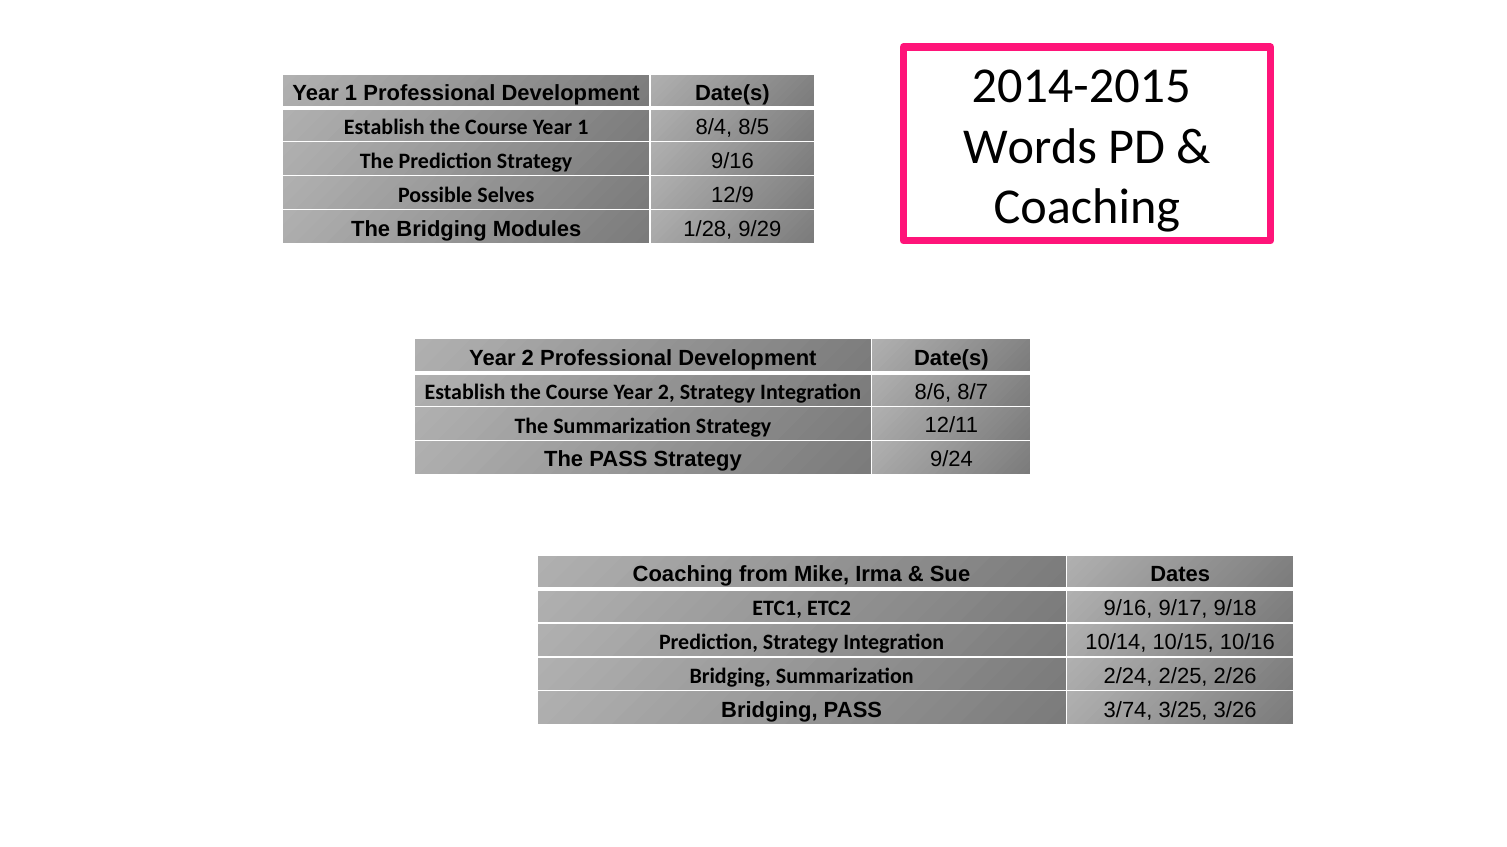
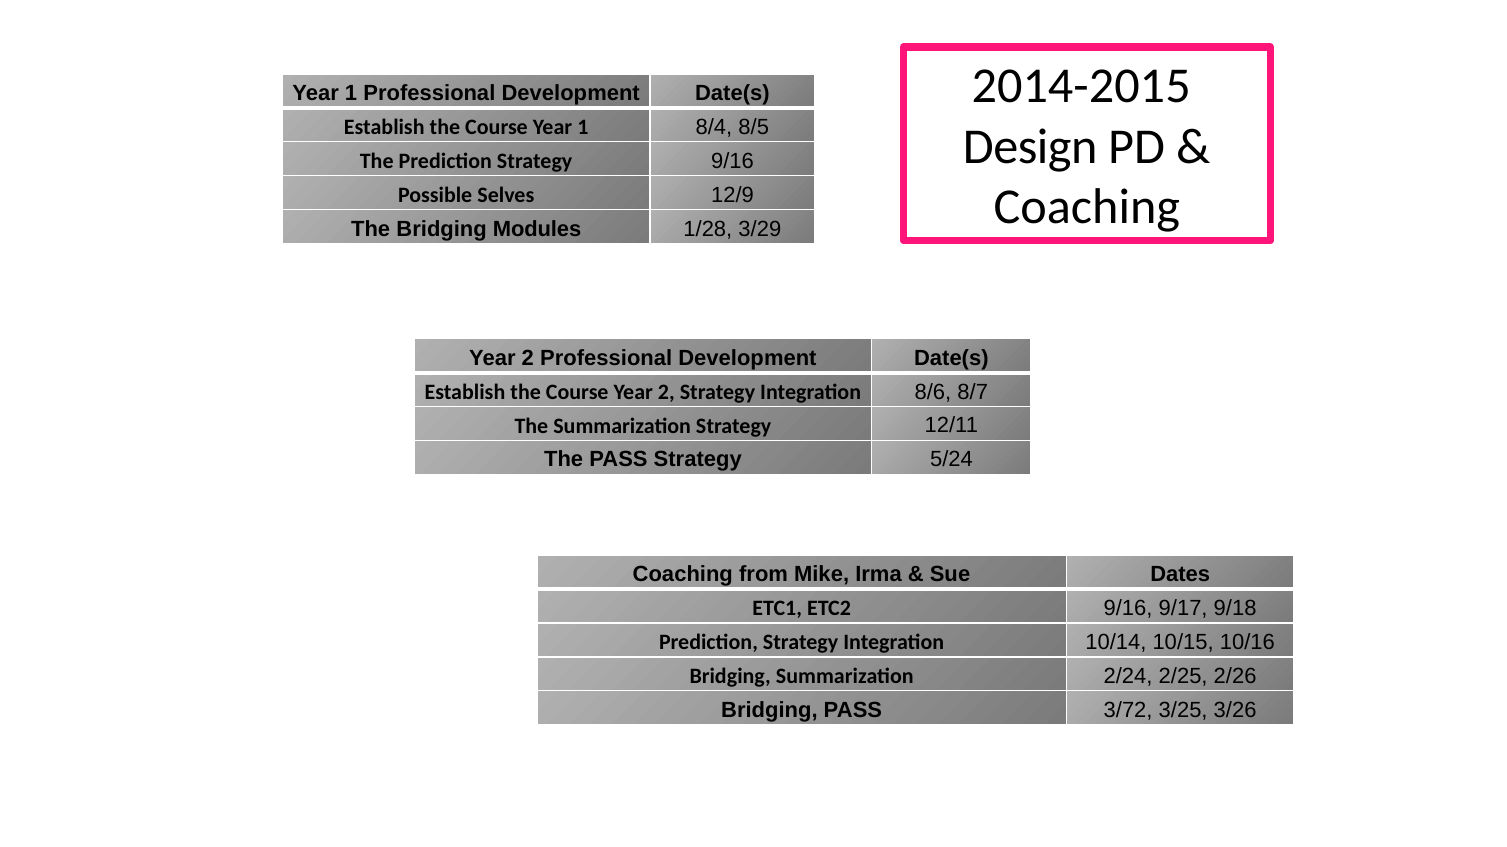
Words: Words -> Design (1030, 147)
9/29: 9/29 -> 3/29 (760, 229)
9/24: 9/24 -> 5/24 (951, 460)
3/74: 3/74 -> 3/72 (1128, 710)
